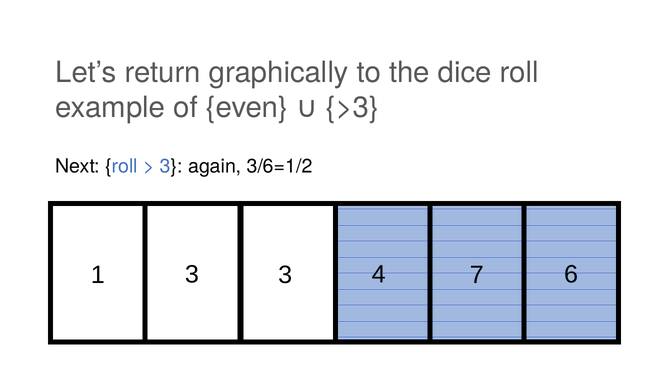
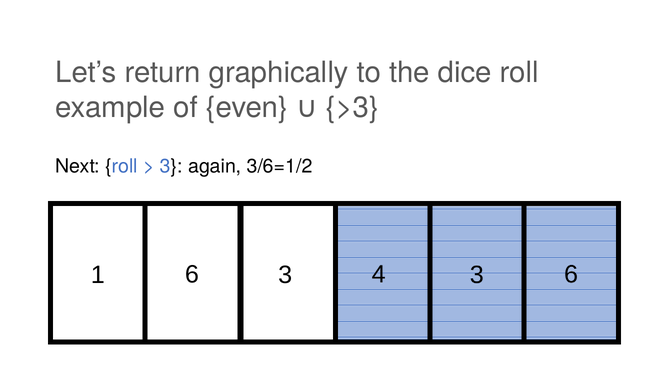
1 3: 3 -> 6 (192, 275)
4 7: 7 -> 3 (477, 275)
